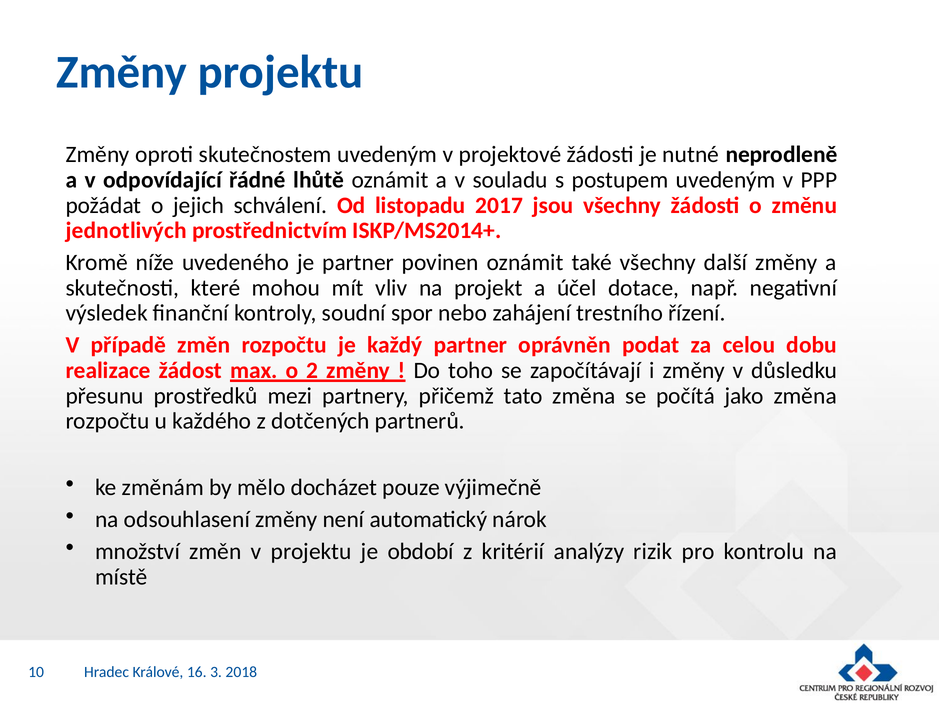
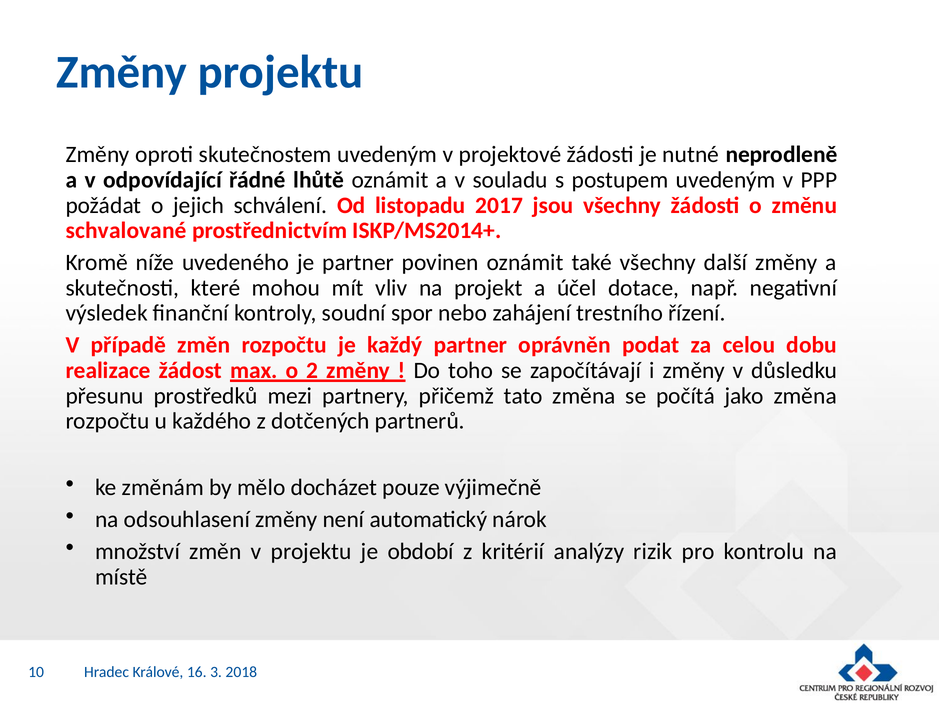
jednotlivých: jednotlivých -> schvalované (126, 231)
